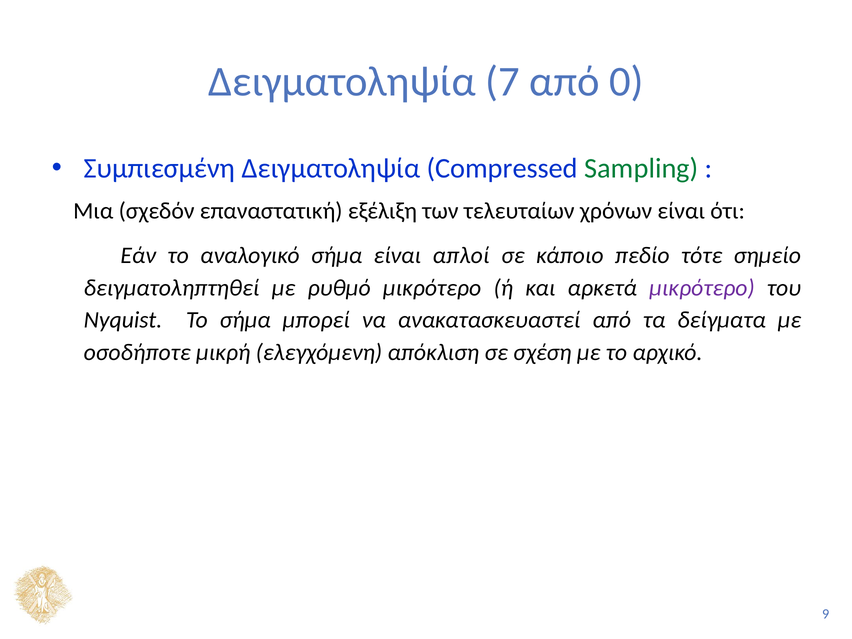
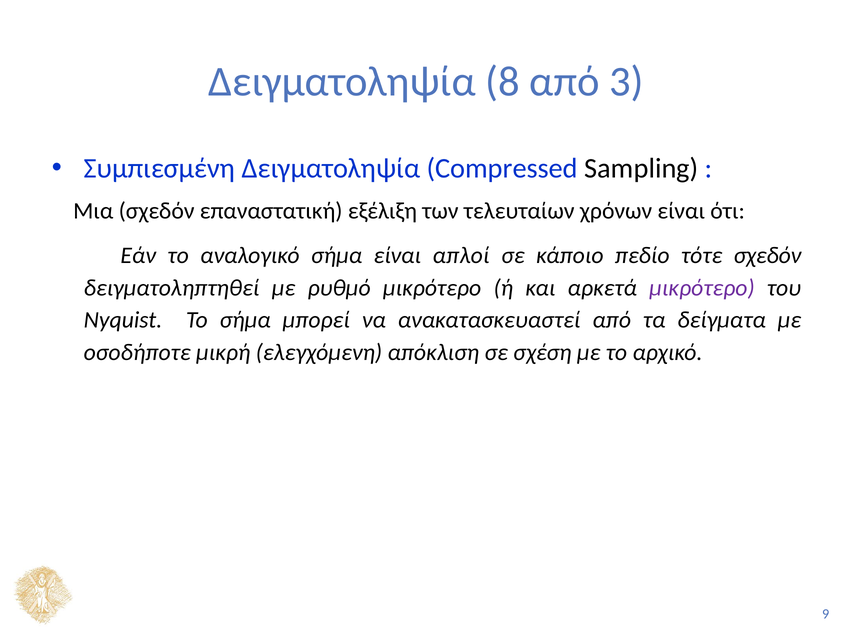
7: 7 -> 8 (503, 82)
0: 0 -> 3 (626, 82)
Sampling colour: green -> black (641, 168)
τότε σημείο: σημείο -> σχεδόν (767, 255)
